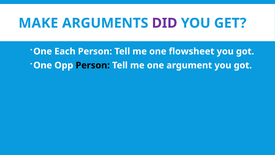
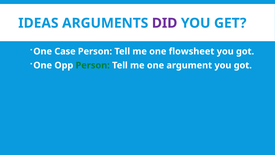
MAKE: MAKE -> IDEAS (38, 23)
Each: Each -> Case (65, 51)
Person colour: black -> green (93, 65)
